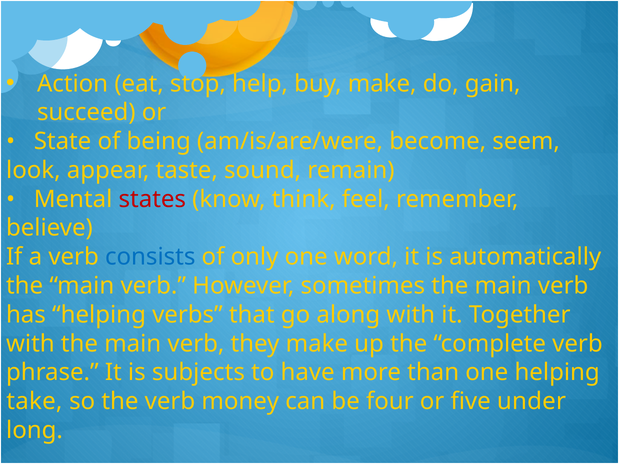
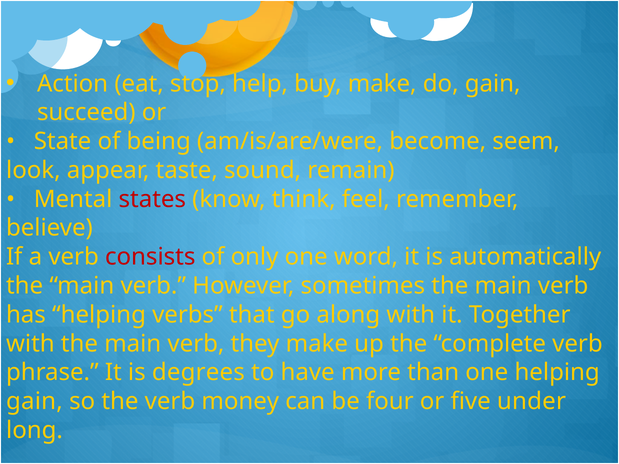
consists colour: blue -> red (150, 257)
subjects: subjects -> degrees (198, 373)
take: take -> gain (34, 402)
